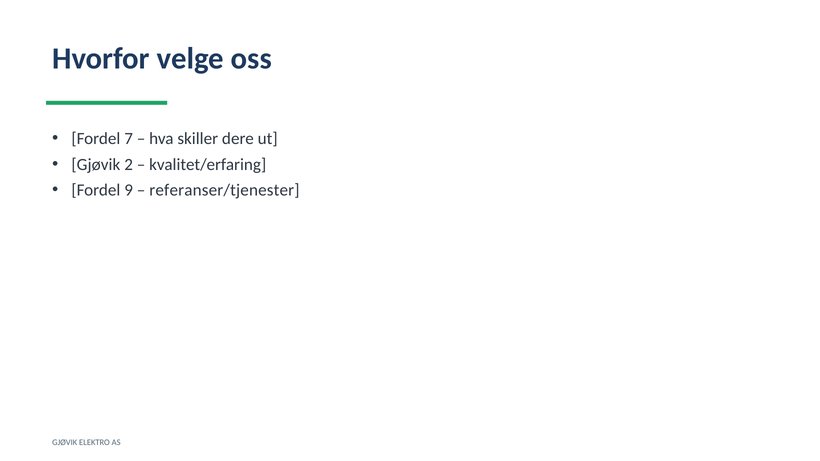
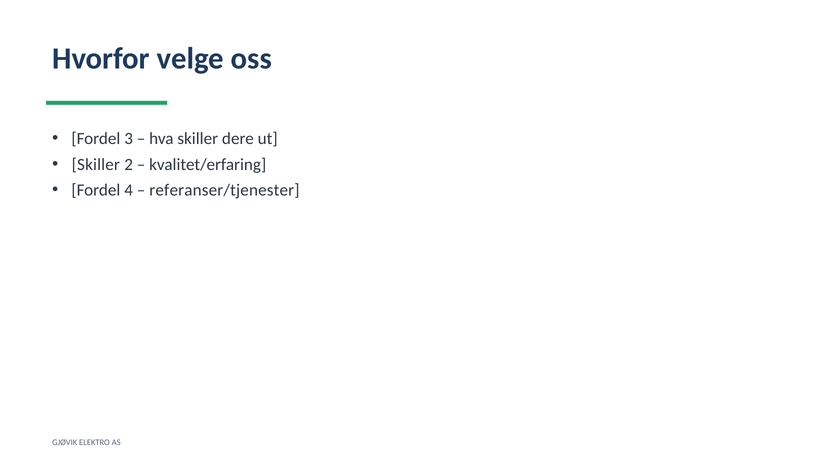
7: 7 -> 3 (129, 139)
Gjøvik: Gjøvik -> Skiller (96, 165)
9: 9 -> 4 (129, 190)
